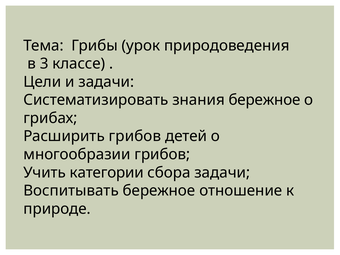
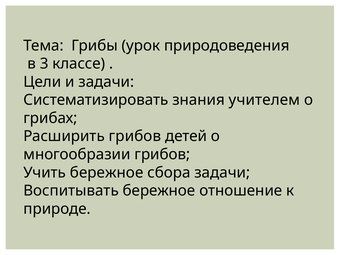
знания бережное: бережное -> учителем (264, 100)
Учить категории: категории -> бережное (107, 173)
